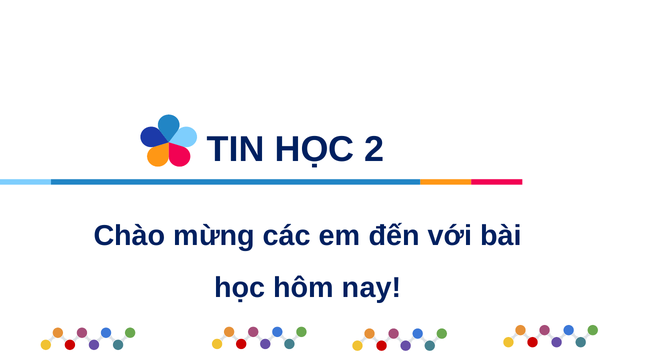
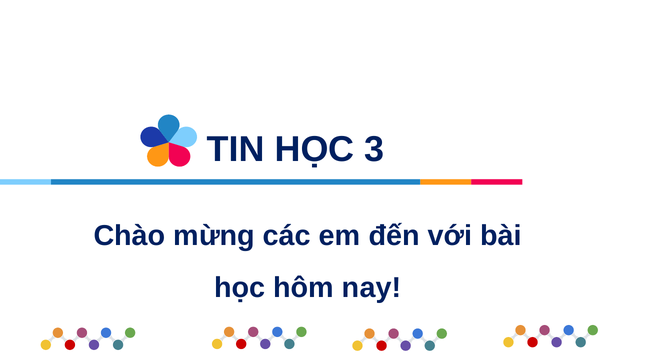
2: 2 -> 3 (374, 150)
